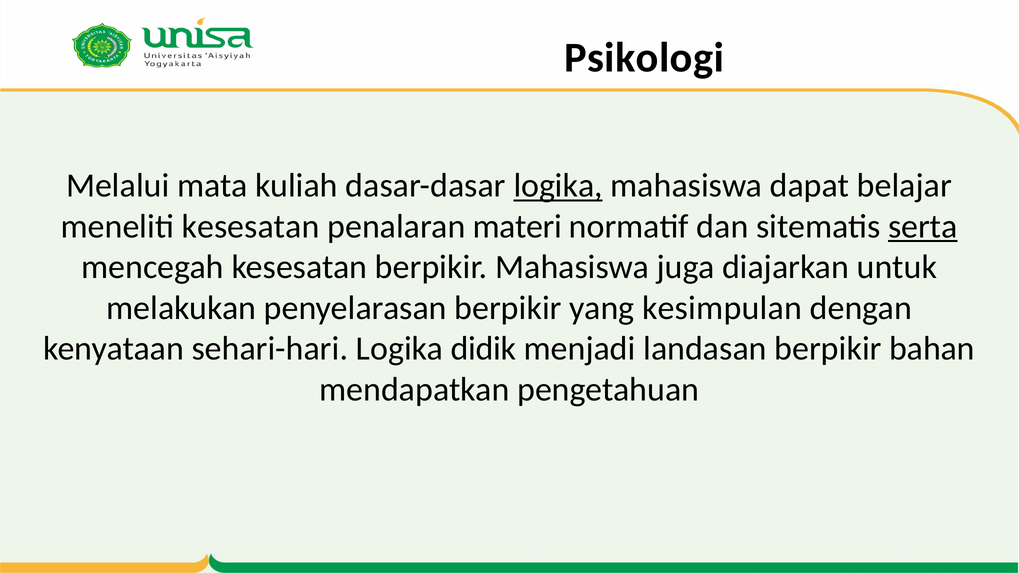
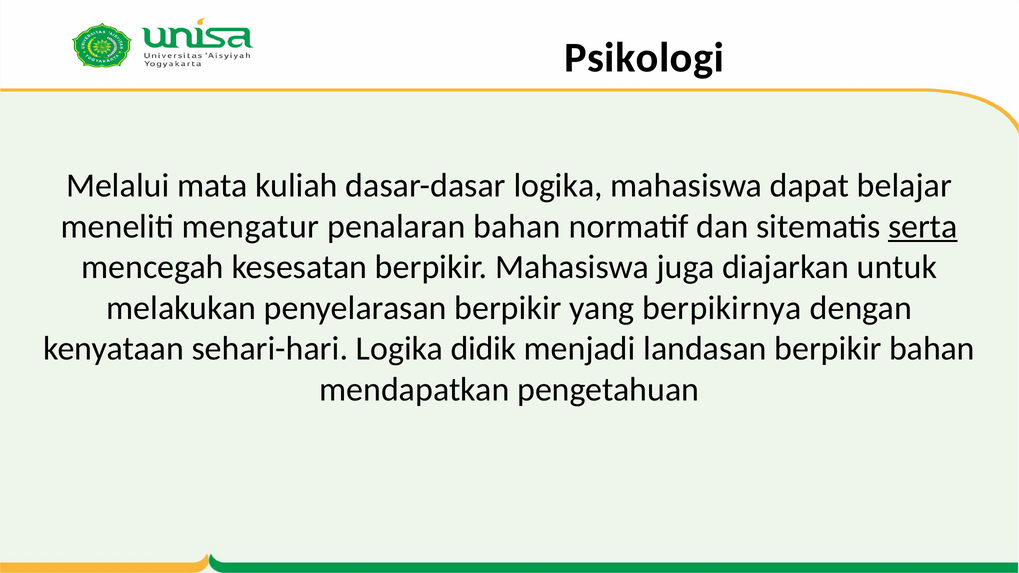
logika underline: present -> none (558, 186)
meneliti kesesatan: kesesatan -> mengatur (250, 227)
penalaran materi: materi -> bahan (517, 227)
kesimpulan: kesimpulan -> berpikirnya (722, 308)
